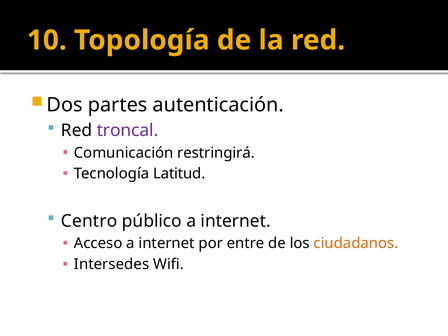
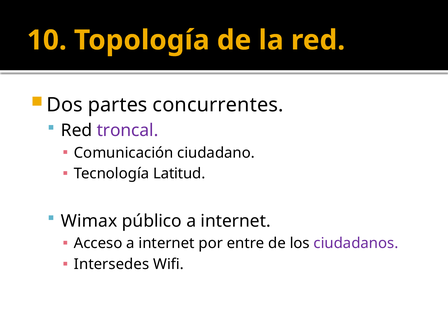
autenticación: autenticación -> concurrentes (218, 105)
restringirá: restringirá -> ciudadano (216, 153)
Centro: Centro -> Wimax (89, 221)
ciudadanos colour: orange -> purple (356, 243)
